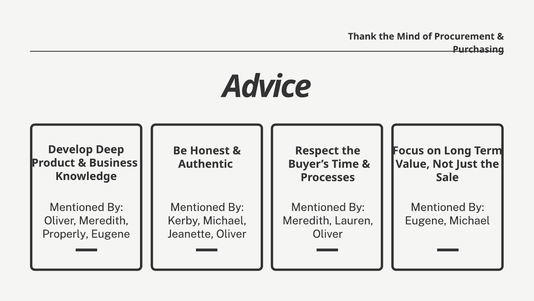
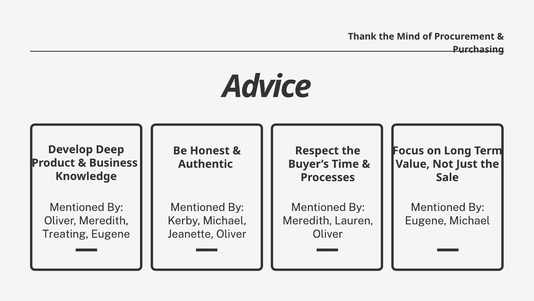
Properly: Properly -> Treating (65, 234)
